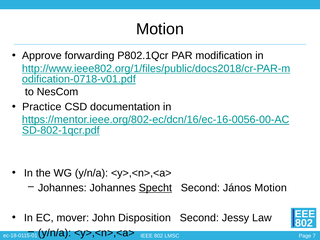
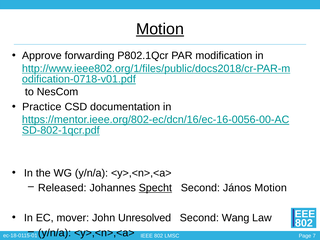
Motion underline: none -> present (160, 29)
Johannes: Johannes -> Released (62, 188)
Disposition: Disposition -> Unresolved (145, 218)
Jessy: Jessy -> Wang (236, 218)
